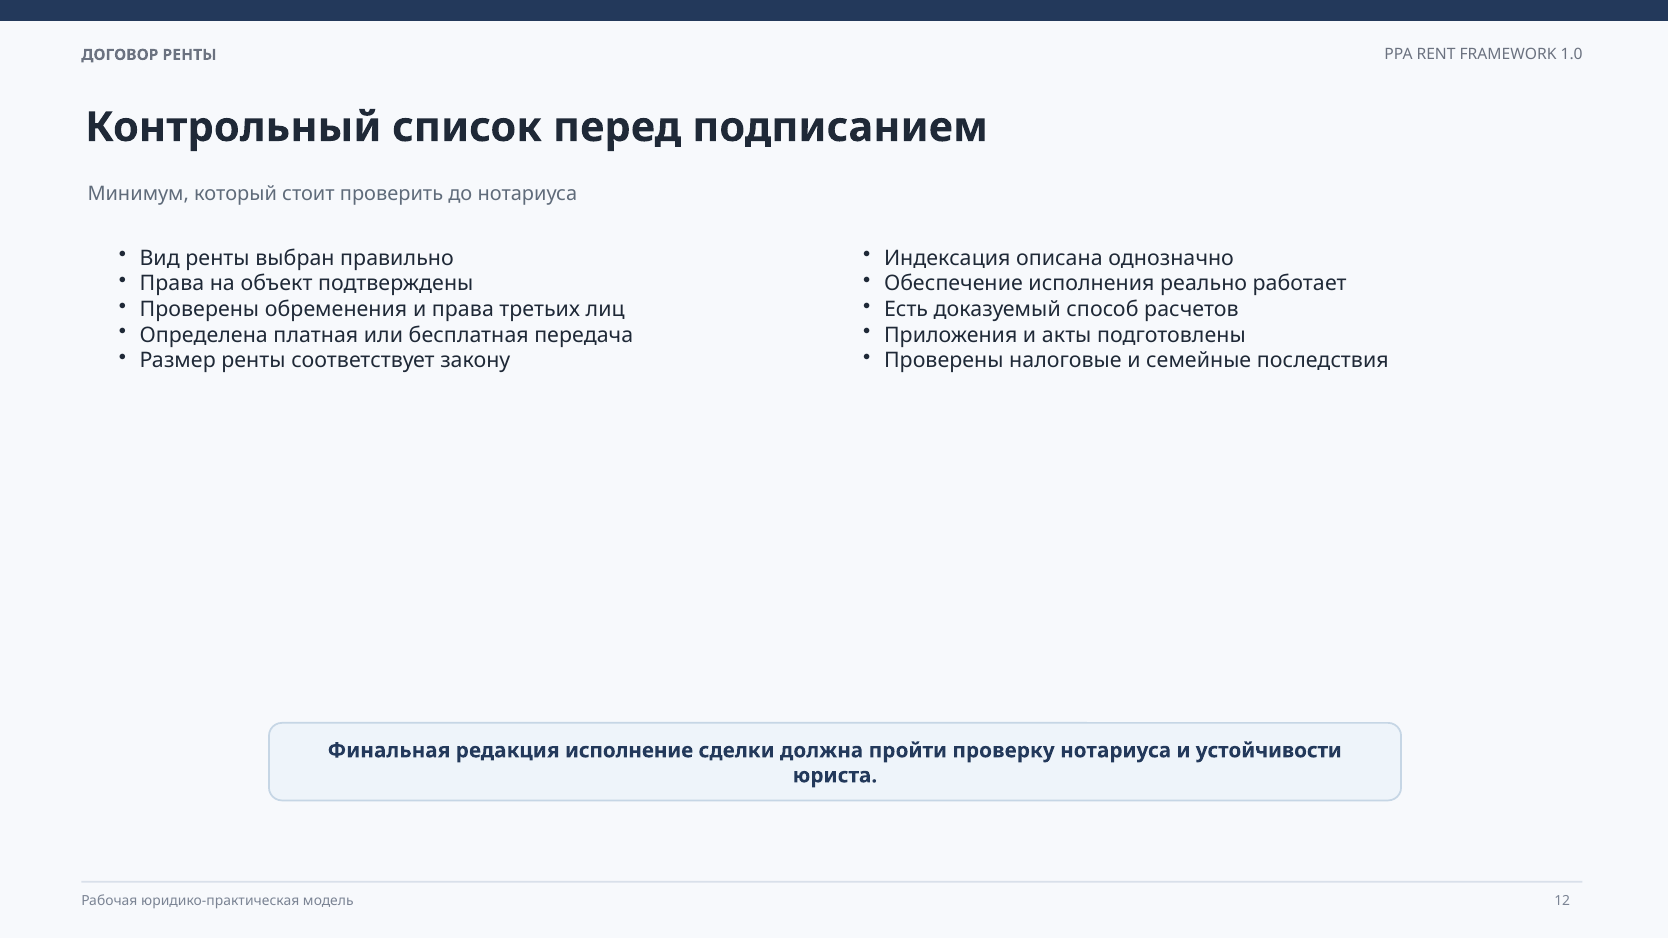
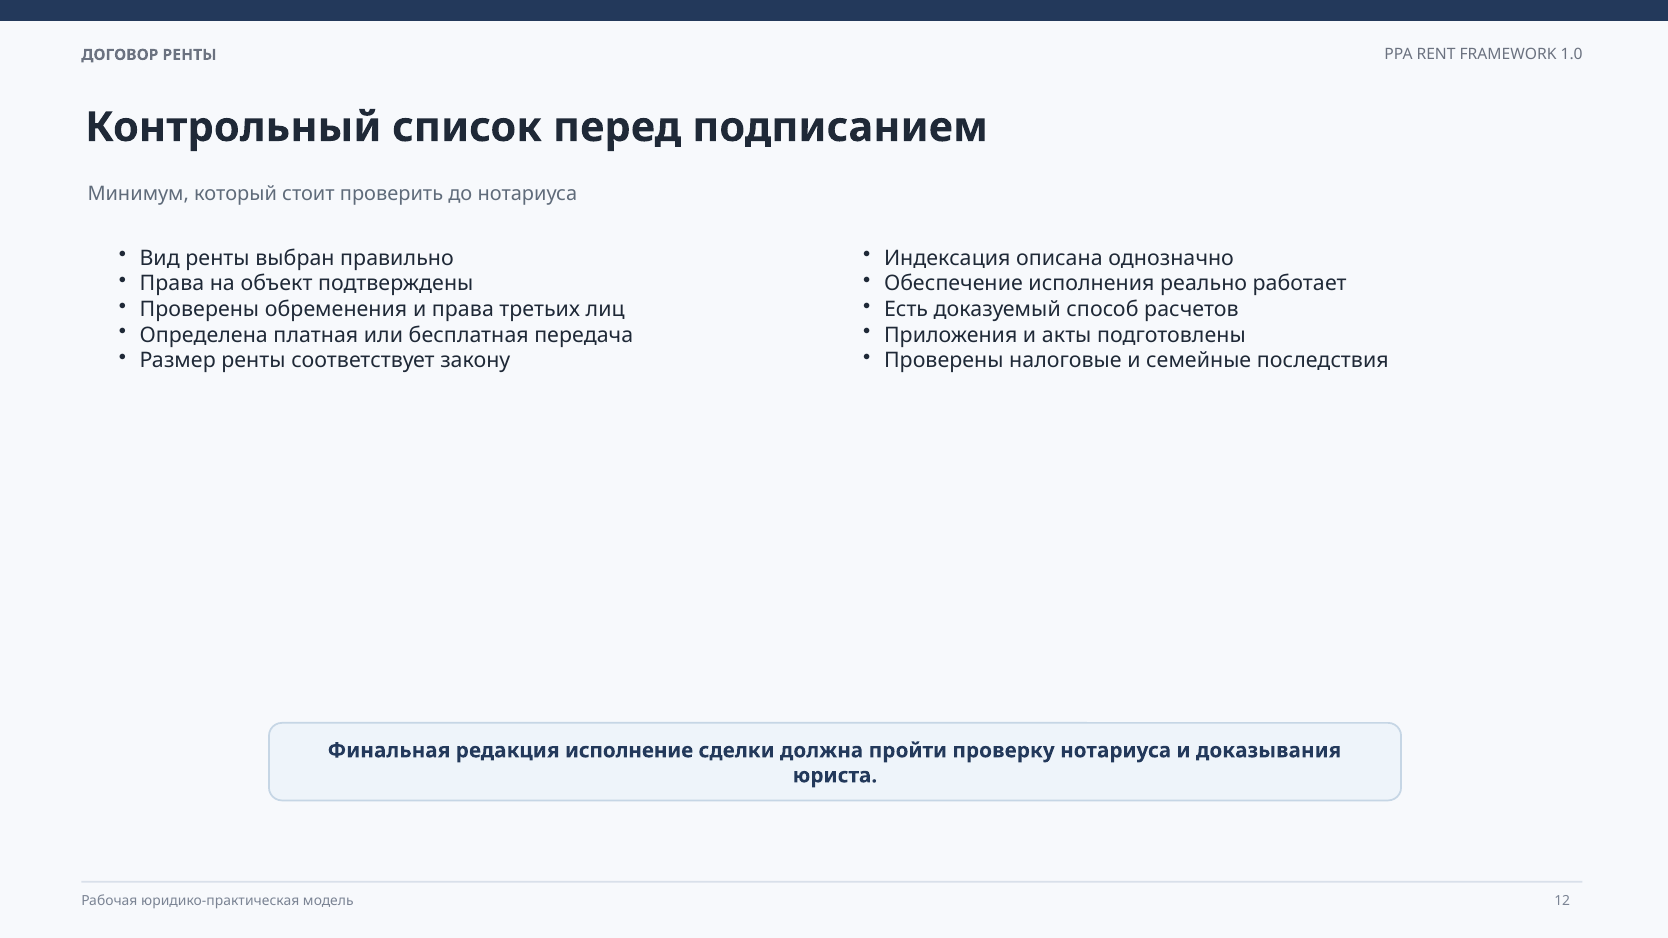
устойчивости: устойчивости -> доказывания (1269, 751)
